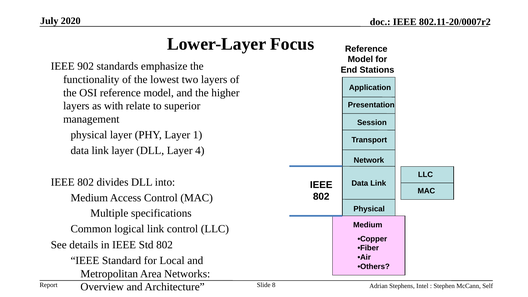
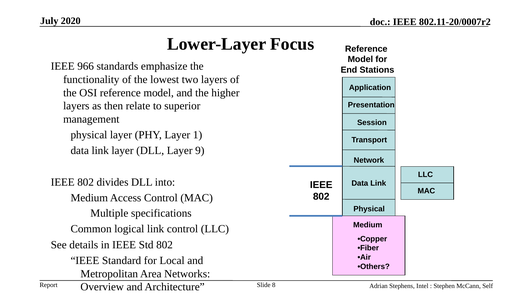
902: 902 -> 966 (86, 66)
with: with -> then (114, 106)
4: 4 -> 9 (200, 150)
